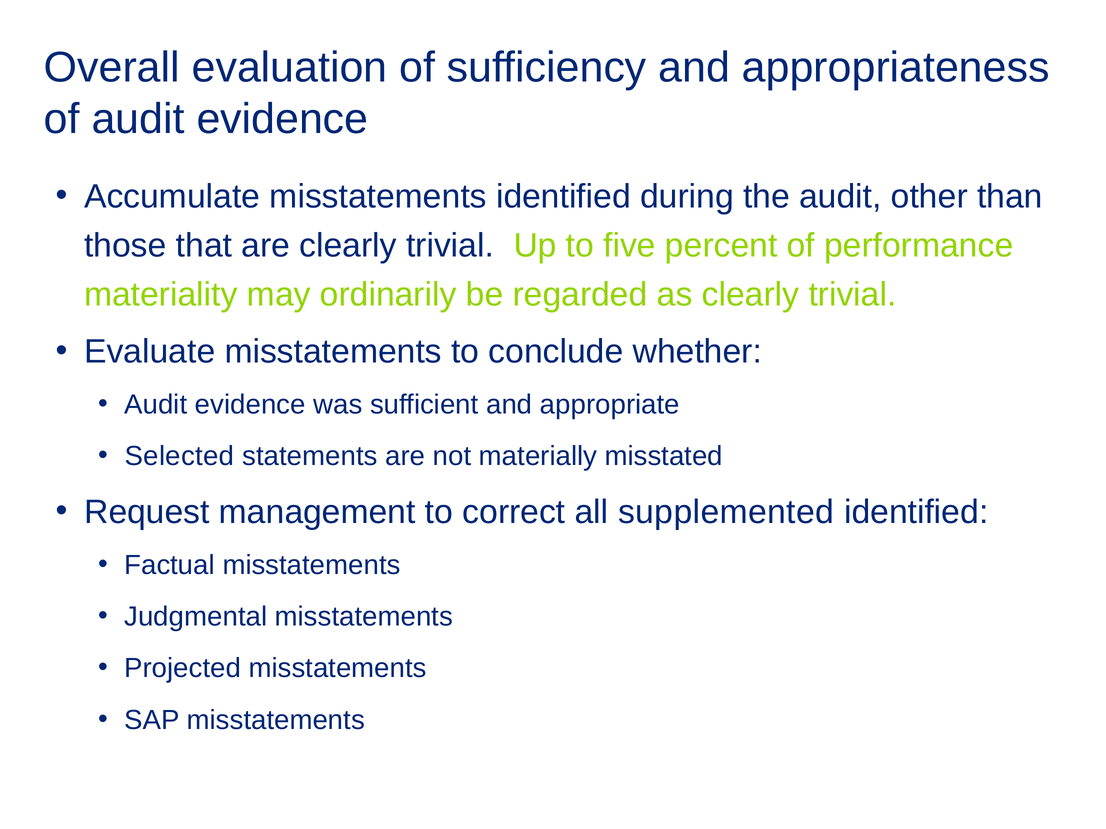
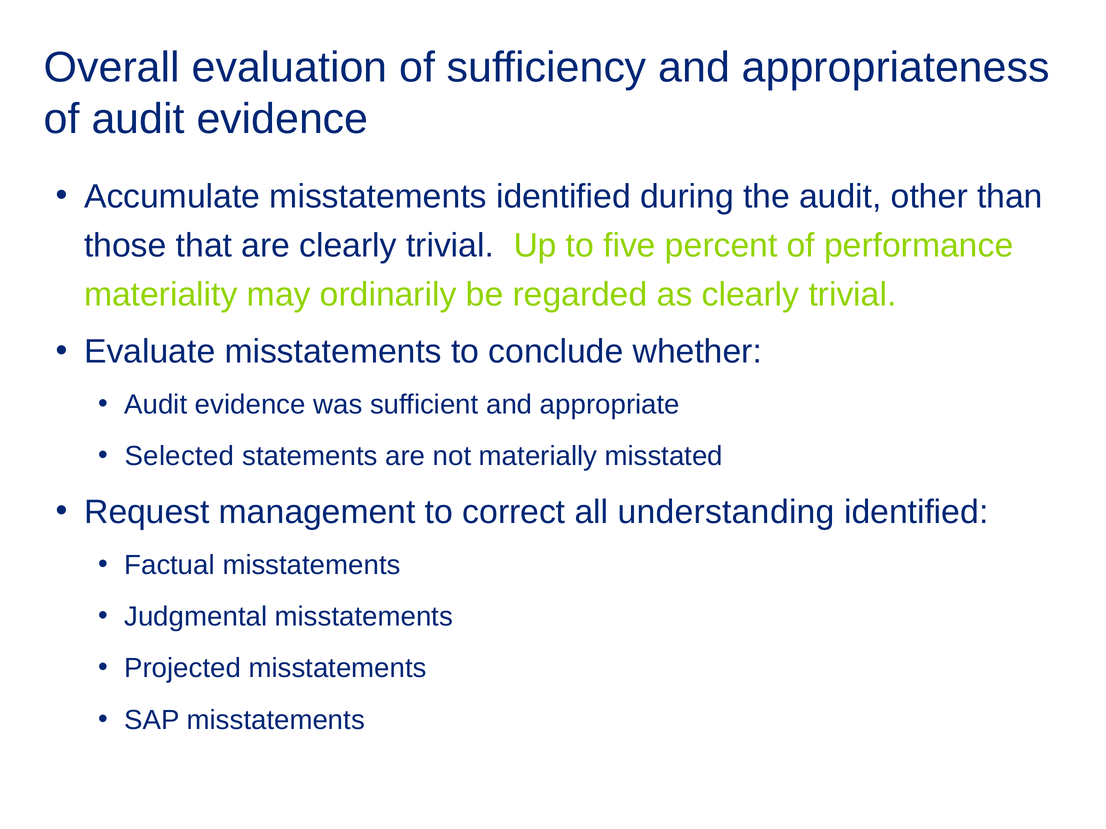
supplemented: supplemented -> understanding (726, 512)
